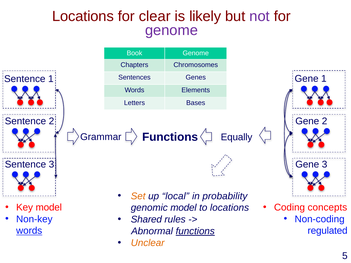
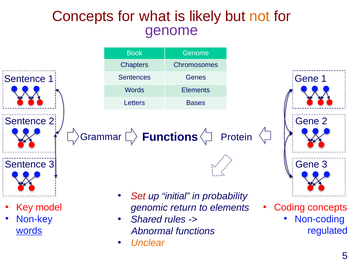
Locations: Locations -> Concepts (83, 16)
clear: clear -> what (155, 16)
not colour: purple -> orange (260, 16)
Equally: Equally -> Protein (236, 137)
Set colour: orange -> red (138, 196)
local: local -> initial (176, 196)
genomic model: model -> return (183, 208)
to locations: locations -> elements (230, 208)
functions underline: present -> none (195, 231)
